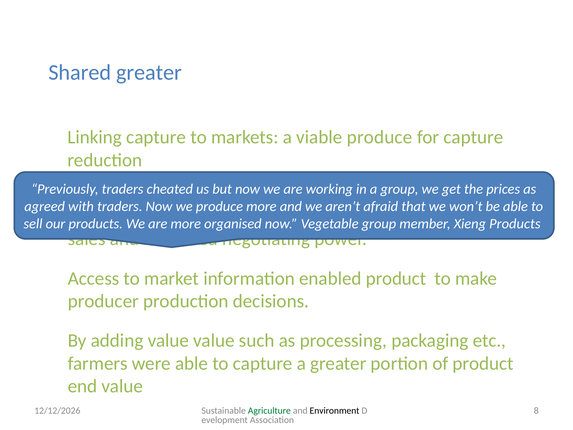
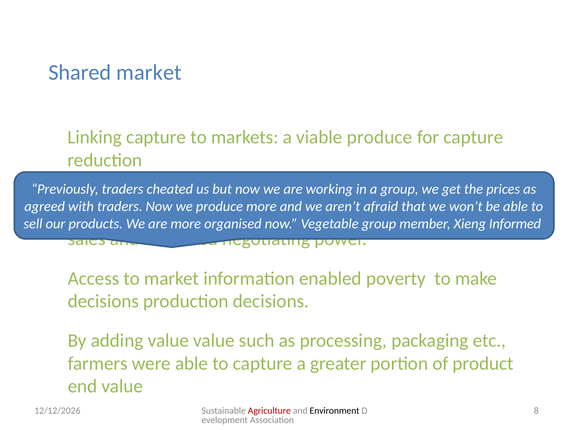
Shared greater: greater -> market (149, 72)
Products: Products -> Informed (515, 224)
enabled product: product -> poverty (396, 278)
producer: producer -> decisions (103, 301)
Agriculture colour: green -> red (269, 410)
